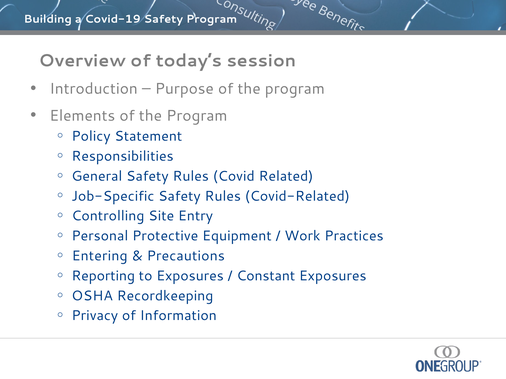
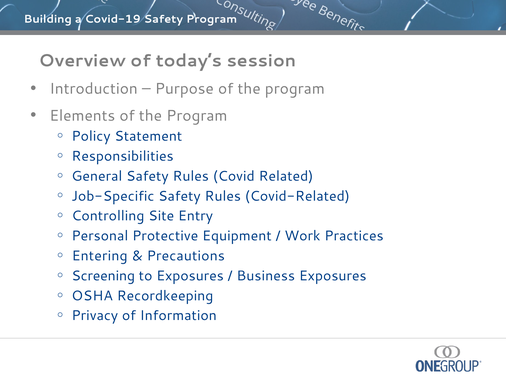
Reporting: Reporting -> Screening (103, 276)
Constant: Constant -> Business (266, 276)
